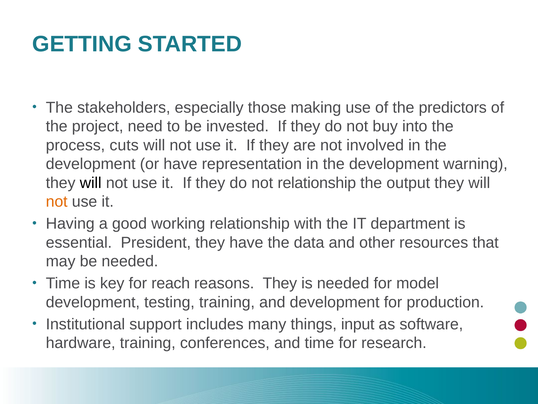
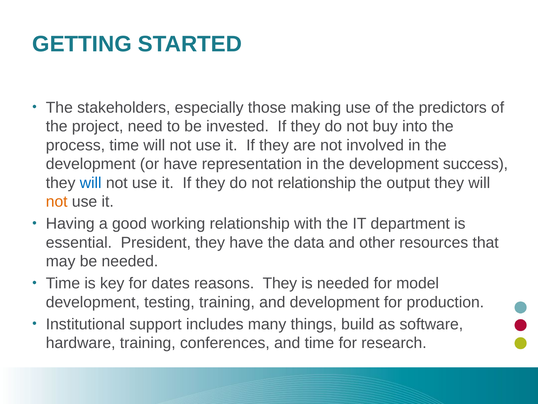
process cuts: cuts -> time (124, 145)
warning: warning -> success (475, 164)
will colour: black -> blue (91, 183)
reach: reach -> dates (171, 283)
input: input -> build (358, 324)
